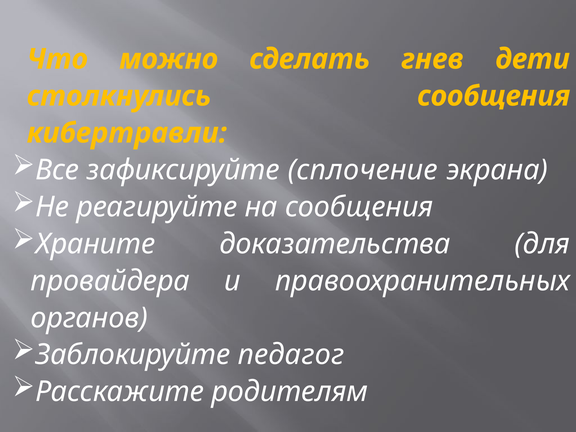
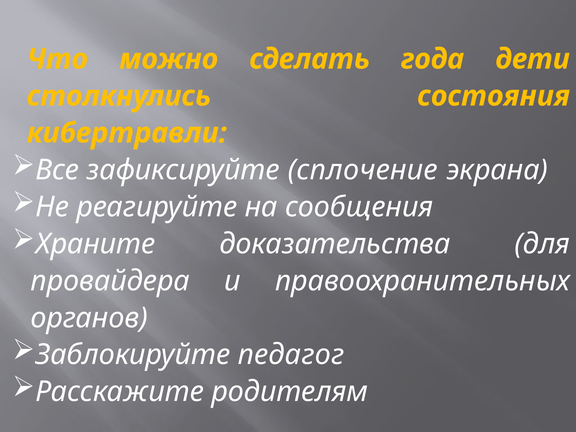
гнев: гнев -> года (433, 59)
столкнулись сообщения: сообщения -> состояния (494, 96)
